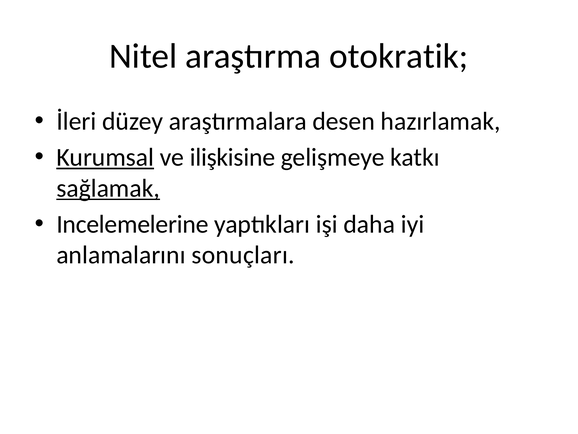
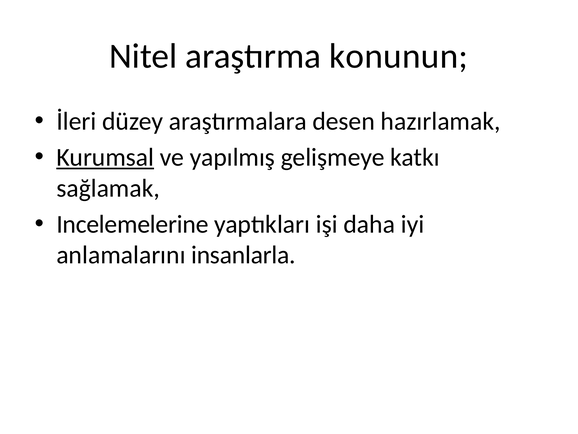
otokratik: otokratik -> konunun (399, 56)
ilişkisine: ilişkisine -> yapılmış (232, 157)
sağlamak underline: present -> none (108, 188)
sonuçları: sonuçları -> insanlarla (243, 255)
